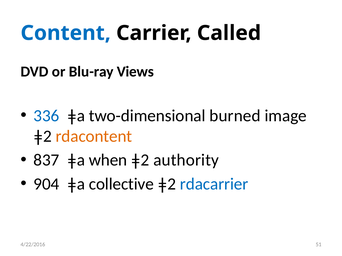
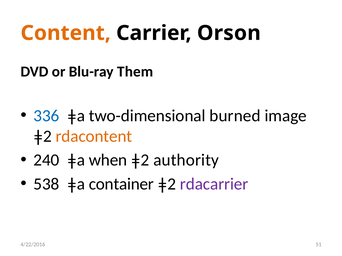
Content colour: blue -> orange (66, 33)
Called: Called -> Orson (229, 33)
Views: Views -> Them (135, 72)
837: 837 -> 240 (46, 160)
904: 904 -> 538 (46, 184)
collective: collective -> container (121, 184)
rdacarrier colour: blue -> purple (214, 184)
